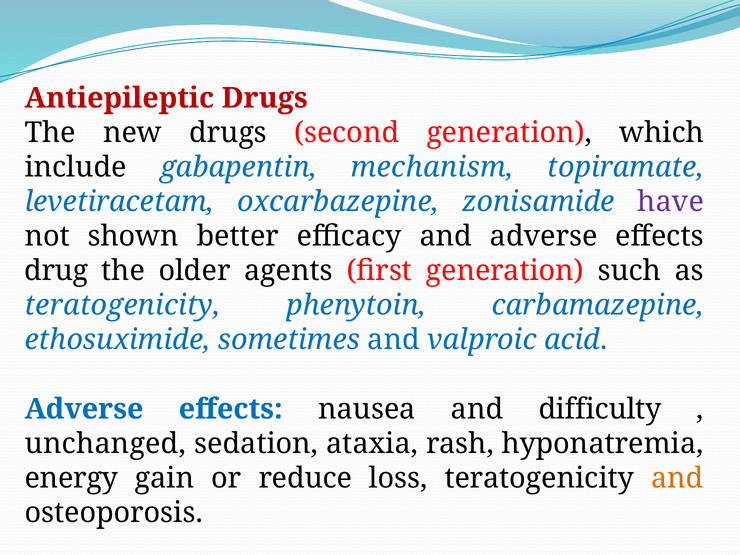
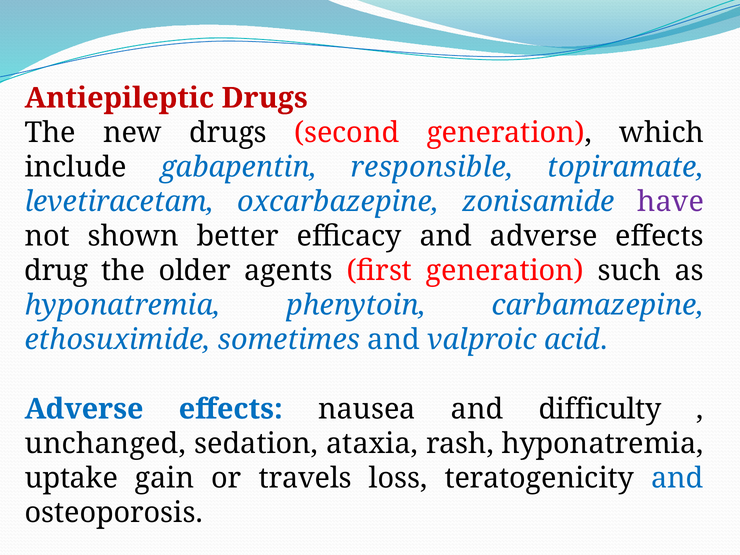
mechanism: mechanism -> responsible (432, 167)
teratogenicity: teratogenicity -> hyponatremia (123, 305)
energy: energy -> uptake (71, 478)
reduce: reduce -> travels (305, 478)
and colour: orange -> blue (677, 478)
